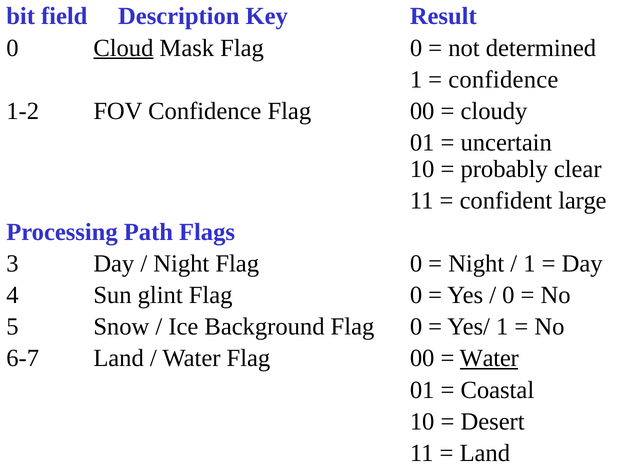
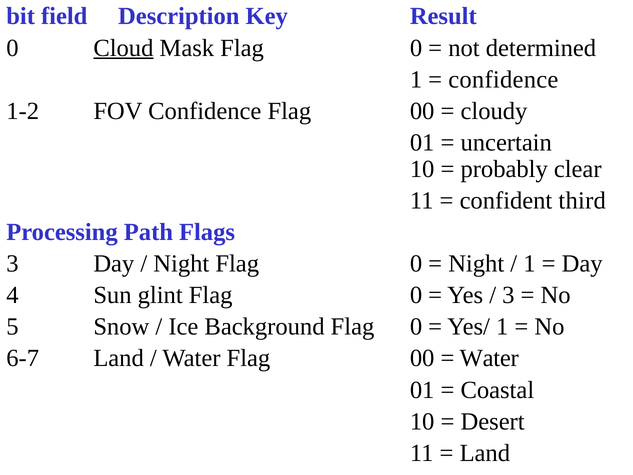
large: large -> third (582, 201)
0: 0 -> 3 (508, 295)
Water underline: present -> none (489, 358)
